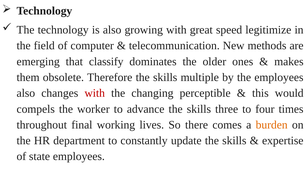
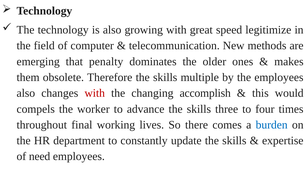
classify: classify -> penalty (106, 62)
perceptible: perceptible -> accomplish (205, 93)
burden colour: orange -> blue (272, 125)
state: state -> need (40, 157)
